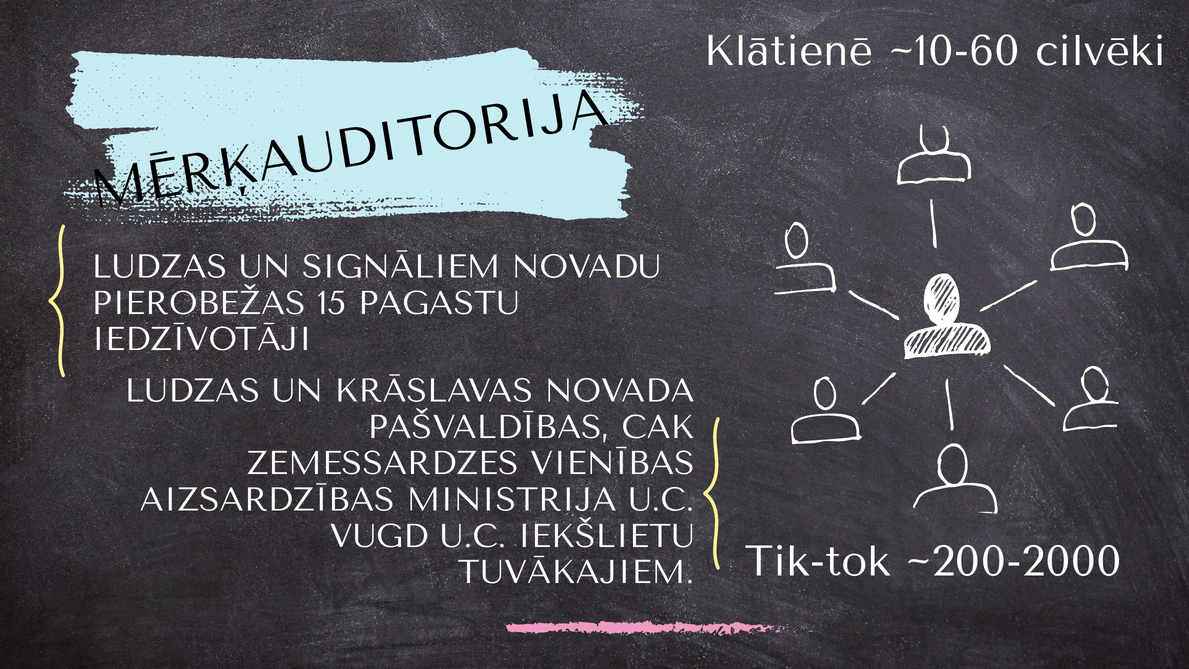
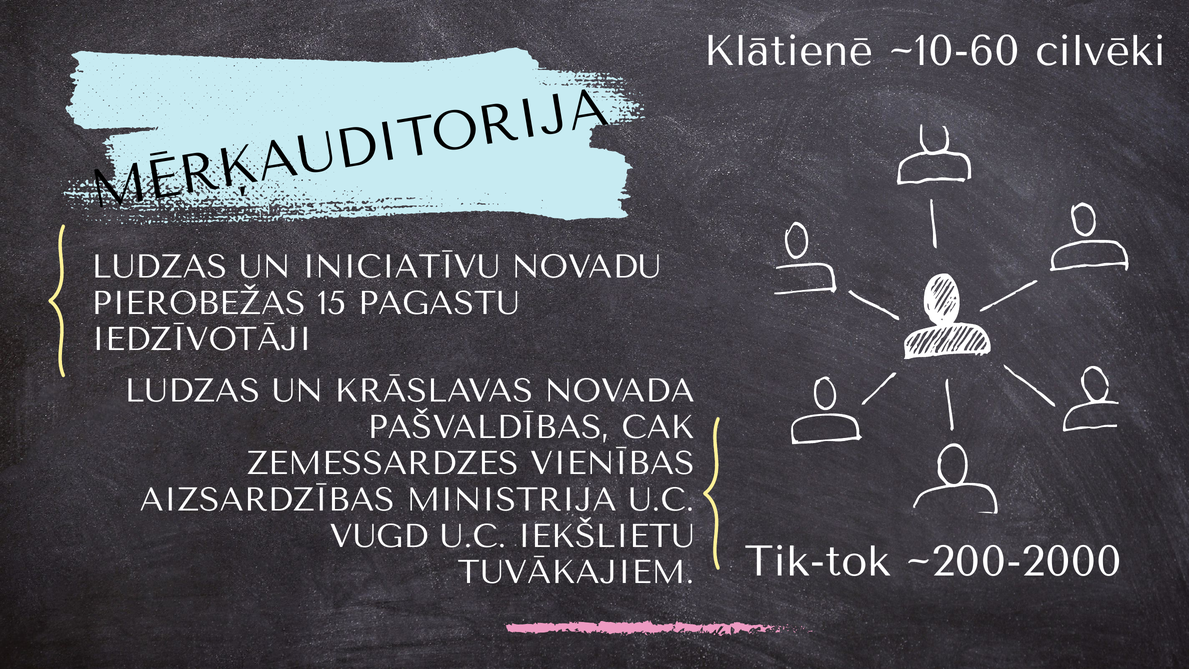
SIGNĀLIEM: SIGNĀLIEM -> INICIATĪVU (401, 267)
